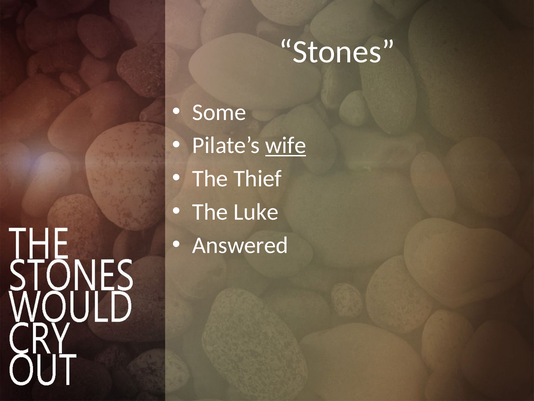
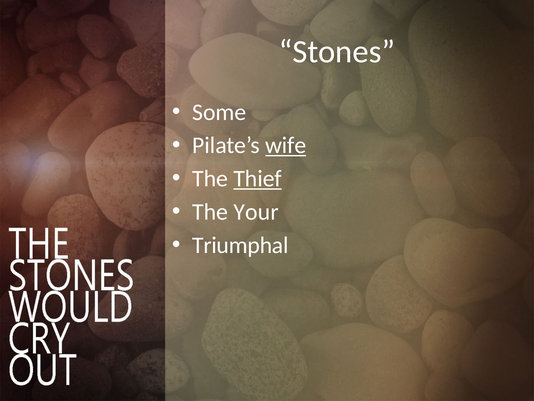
Thief underline: none -> present (258, 178)
Luke: Luke -> Your (256, 212)
Answered: Answered -> Triumphal (240, 245)
